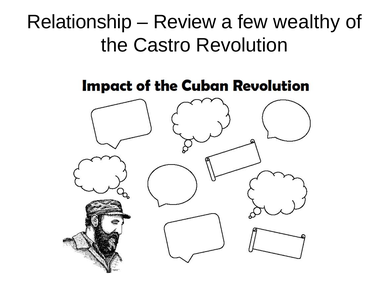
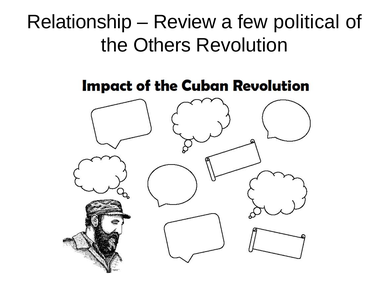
wealthy: wealthy -> political (307, 22)
Castro: Castro -> Others (162, 45)
